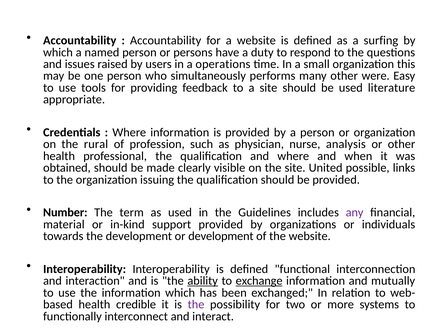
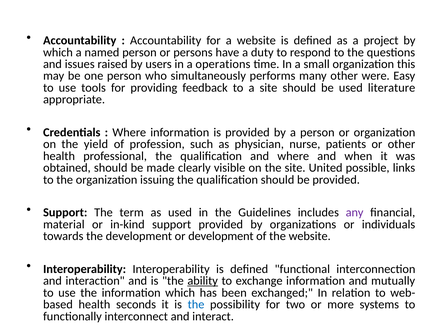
surfing: surfing -> project (381, 40)
rural: rural -> yield (96, 144)
analysis: analysis -> patients (346, 144)
Number: Number -> Support (65, 212)
exchange underline: present -> none (259, 280)
credible: credible -> seconds (136, 304)
the colour: purple -> blue (196, 304)
